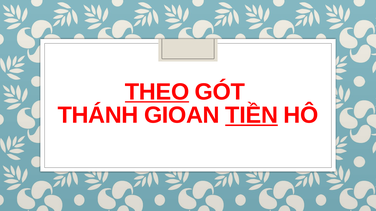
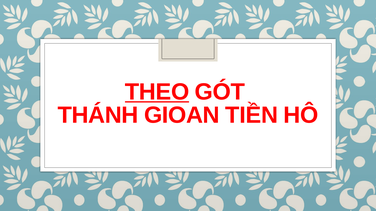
TIỀN underline: present -> none (252, 115)
